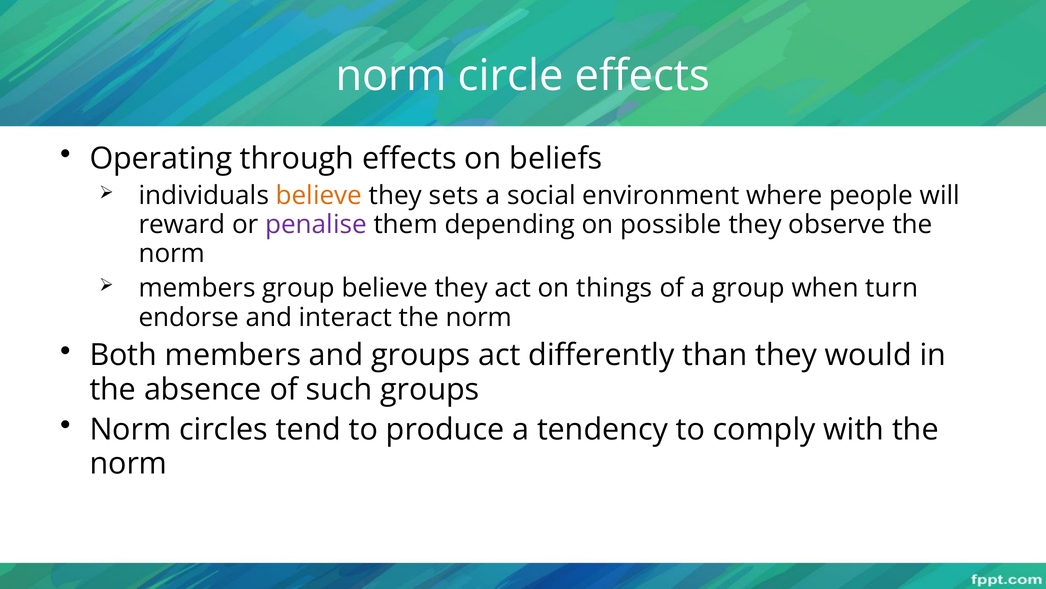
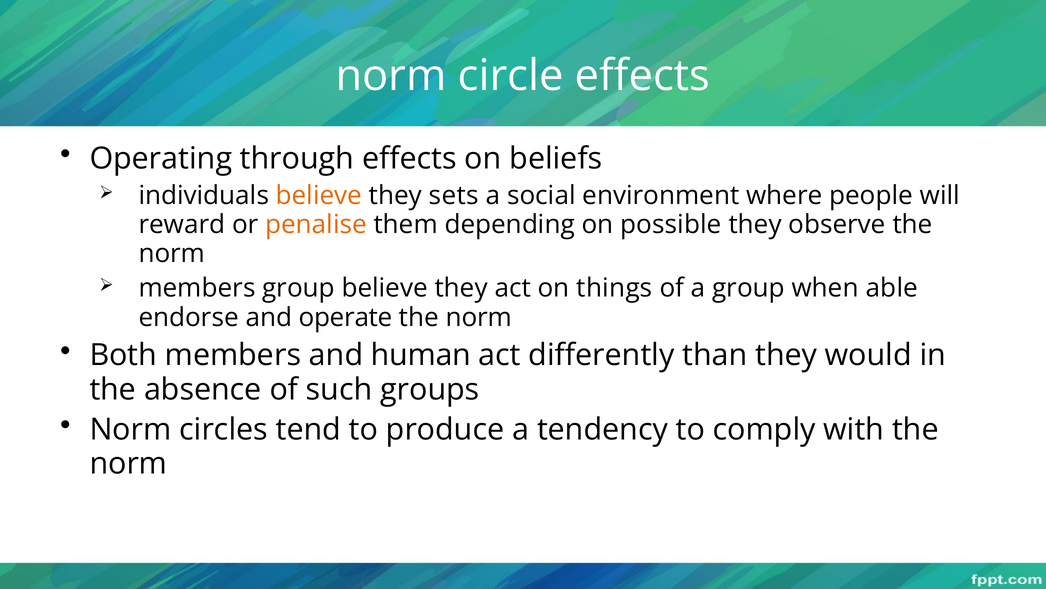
penalise colour: purple -> orange (316, 224)
turn: turn -> able (892, 288)
interact: interact -> operate (346, 317)
and groups: groups -> human (421, 355)
